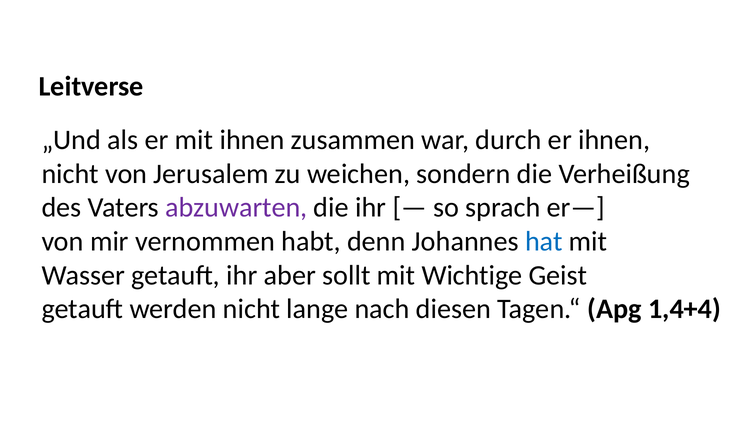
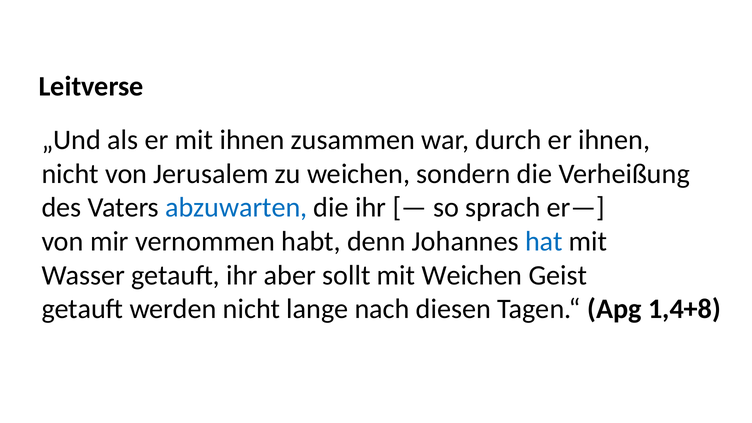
abzuwarten colour: purple -> blue (236, 208)
mit Wichtige: Wichtige -> Weichen (472, 275)
1,4+4: 1,4+4 -> 1,4+8 (684, 309)
